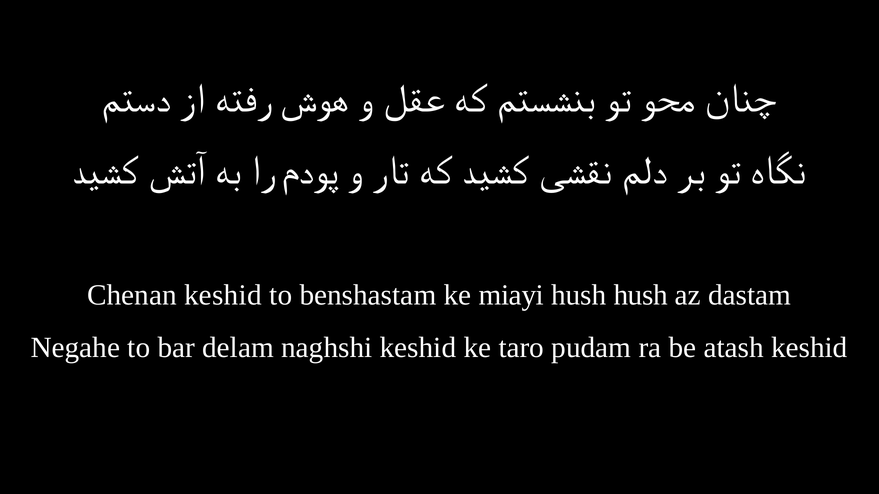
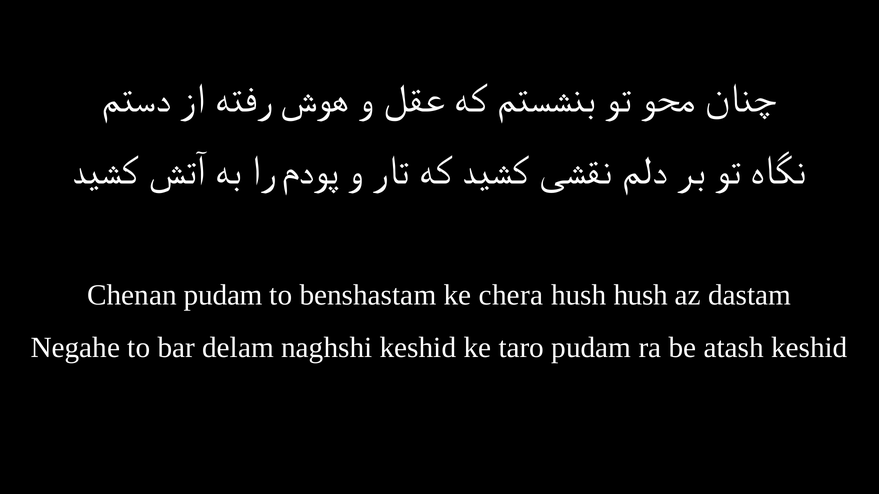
Chenan keshid: keshid -> pudam (223, 295)
miayi: miayi -> chera (511, 295)
